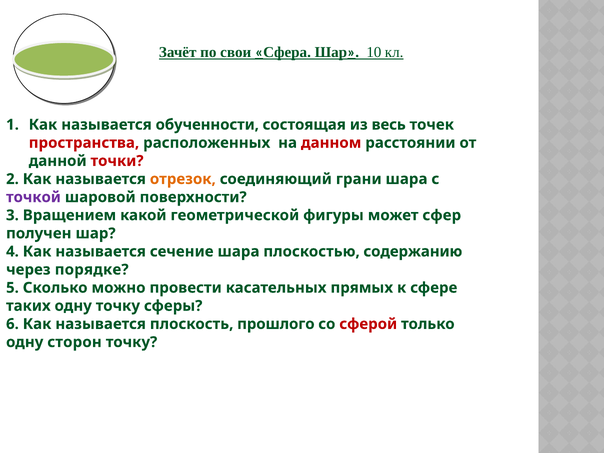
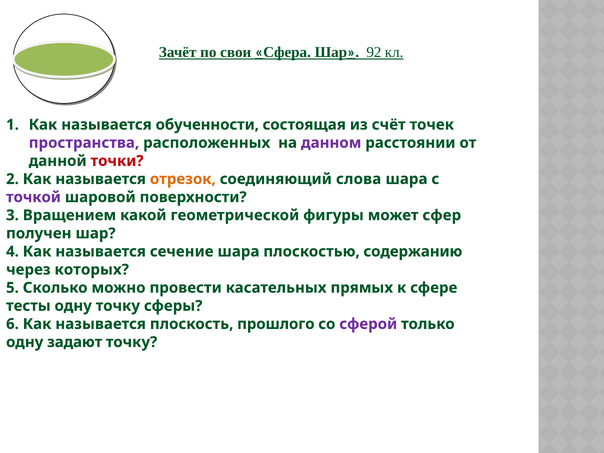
10: 10 -> 92 (374, 52)
весь: весь -> счёт (389, 125)
пространства colour: red -> purple (84, 143)
данном colour: red -> purple (331, 143)
грани: грани -> слова (359, 179)
порядке: порядке -> которых (92, 270)
таких: таких -> тесты (28, 306)
сферой colour: red -> purple (368, 324)
сторон: сторон -> задают (75, 342)
